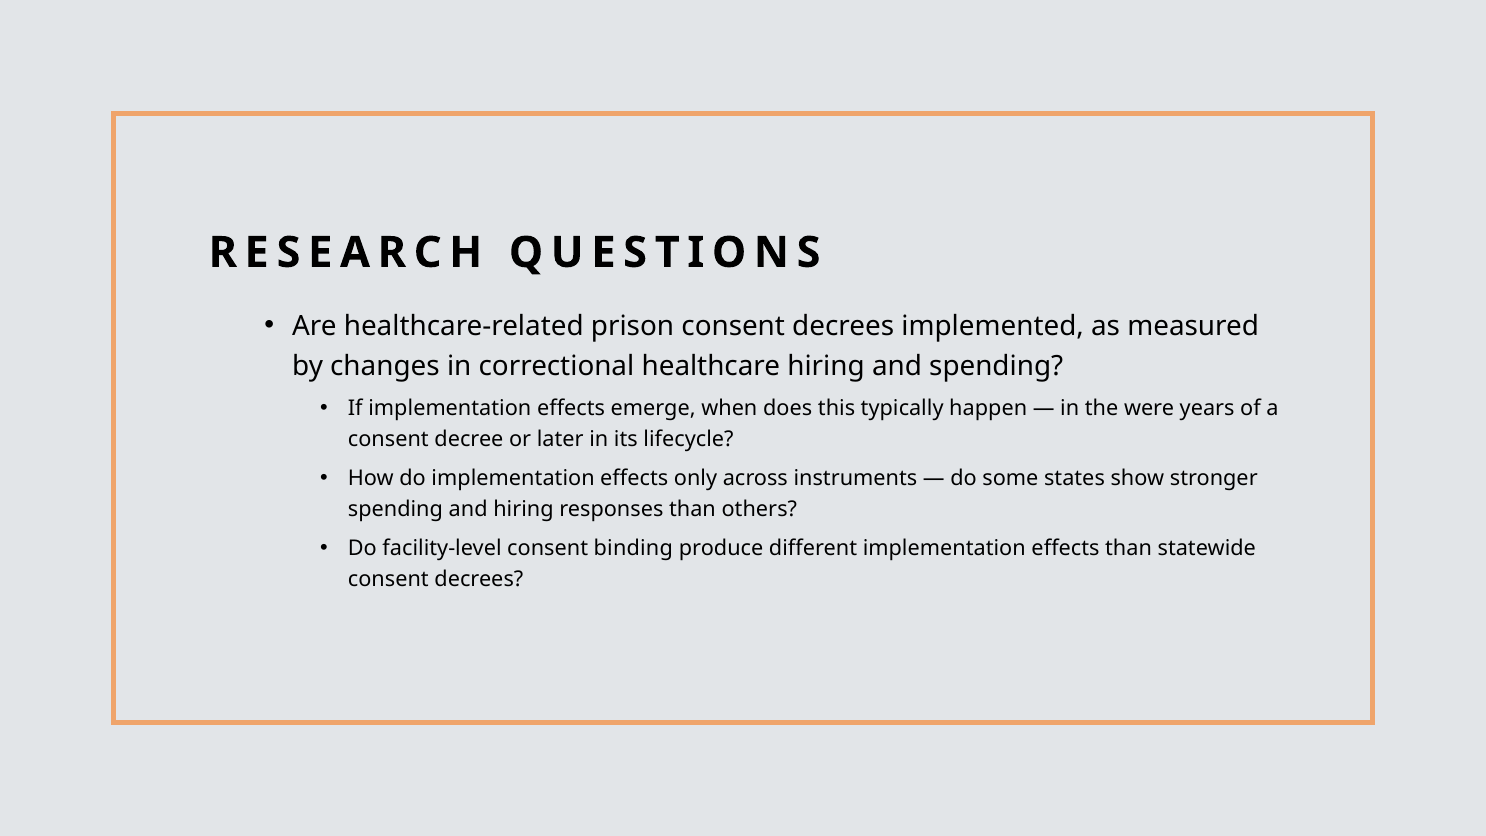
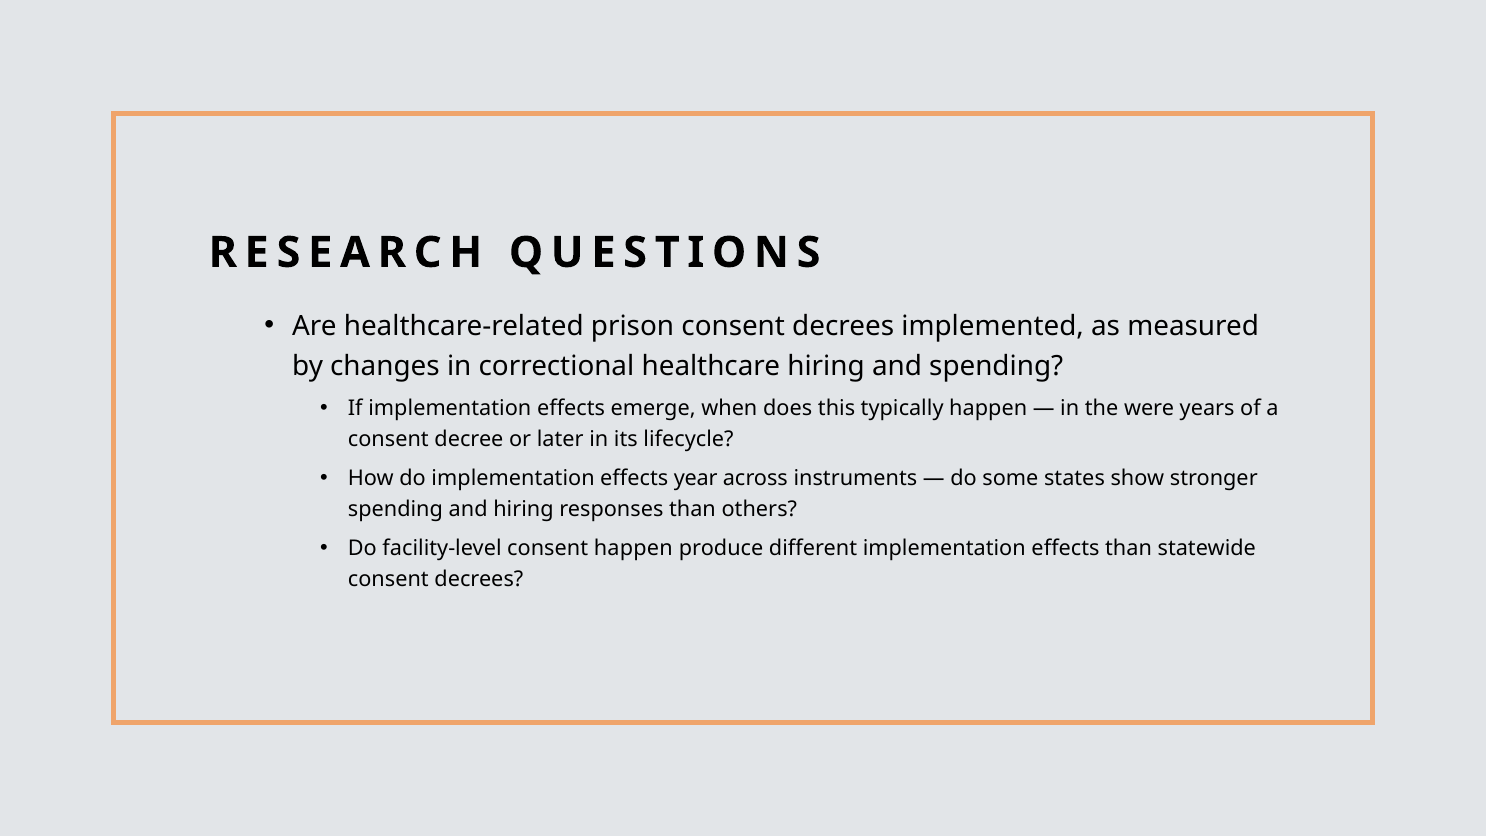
only: only -> year (696, 478)
consent binding: binding -> happen (633, 548)
